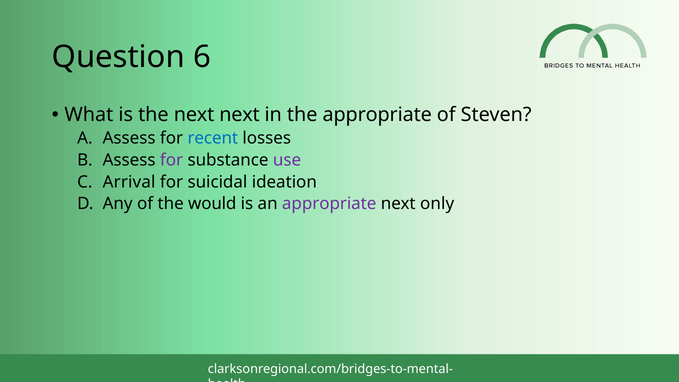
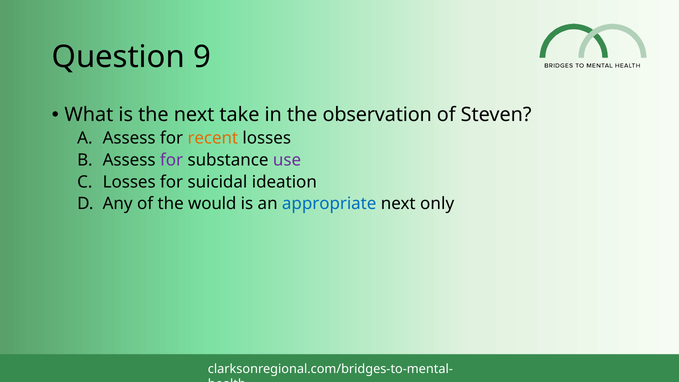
6: 6 -> 9 (202, 57)
next next: next -> take (239, 115)
the appropriate: appropriate -> observation (377, 115)
recent colour: blue -> orange (213, 138)
Arrival: Arrival -> Losses (129, 182)
appropriate colour: purple -> blue (329, 204)
